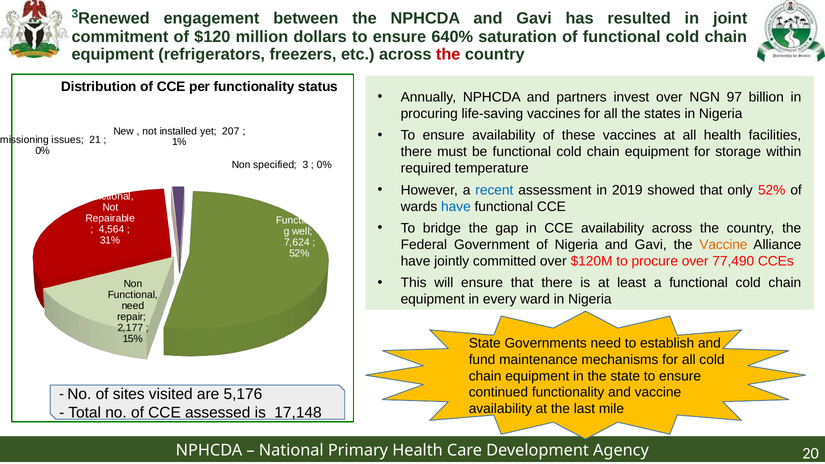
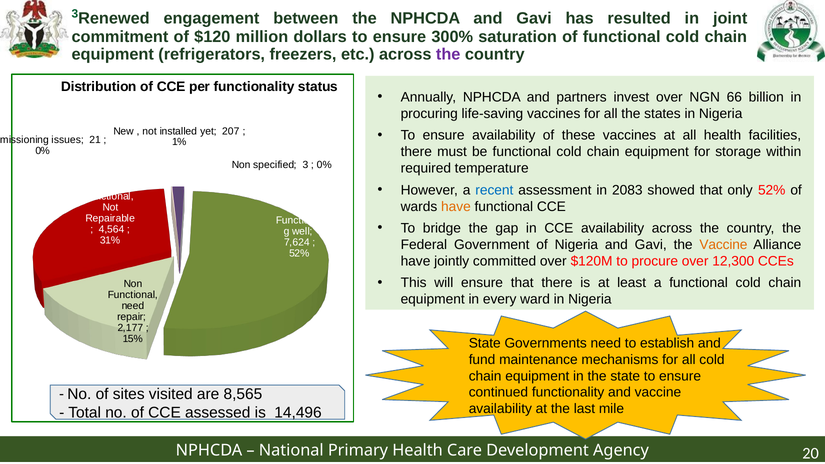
640%: 640% -> 300% (452, 37)
the colour: red -> purple (448, 55)
97: 97 -> 66 (734, 97)
2019: 2019 -> 2083 (627, 190)
have colour: blue -> orange (456, 207)
77,490: 77,490 -> 12,300 (733, 261)
5,176: 5,176 -> 8,565 (243, 394)
17,148: 17,148 -> 14,496 (298, 413)
